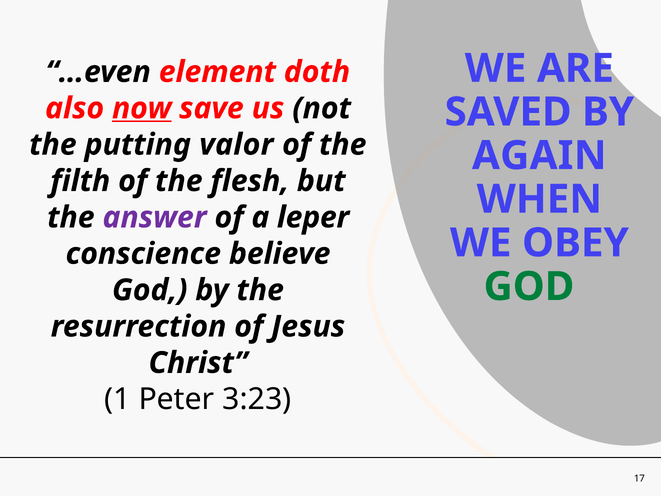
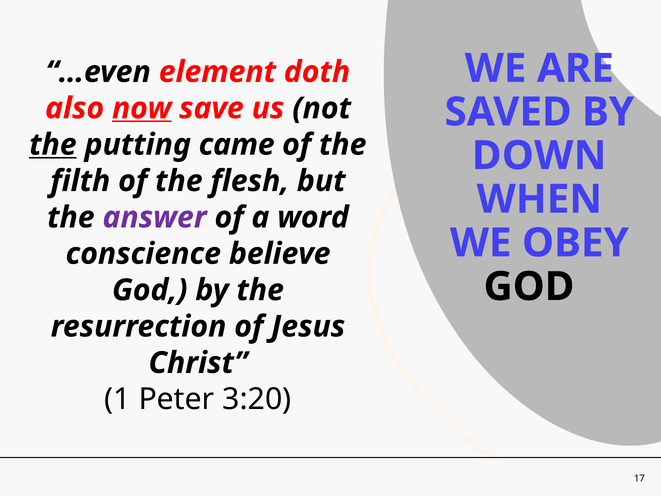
the underline: none -> present (53, 145)
valor: valor -> came (237, 145)
AGAIN: AGAIN -> DOWN (539, 156)
leper: leper -> word (313, 217)
GOD colour: green -> black (529, 287)
3:23: 3:23 -> 3:20 (257, 399)
